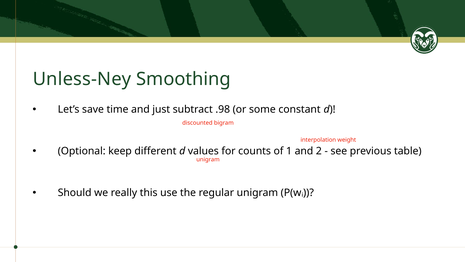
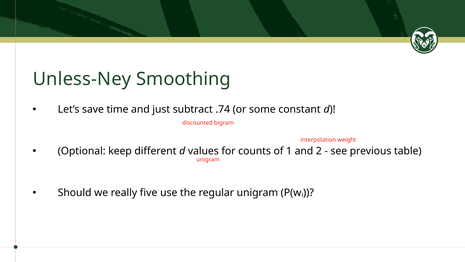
.98: .98 -> .74 (223, 109)
this: this -> five (149, 193)
